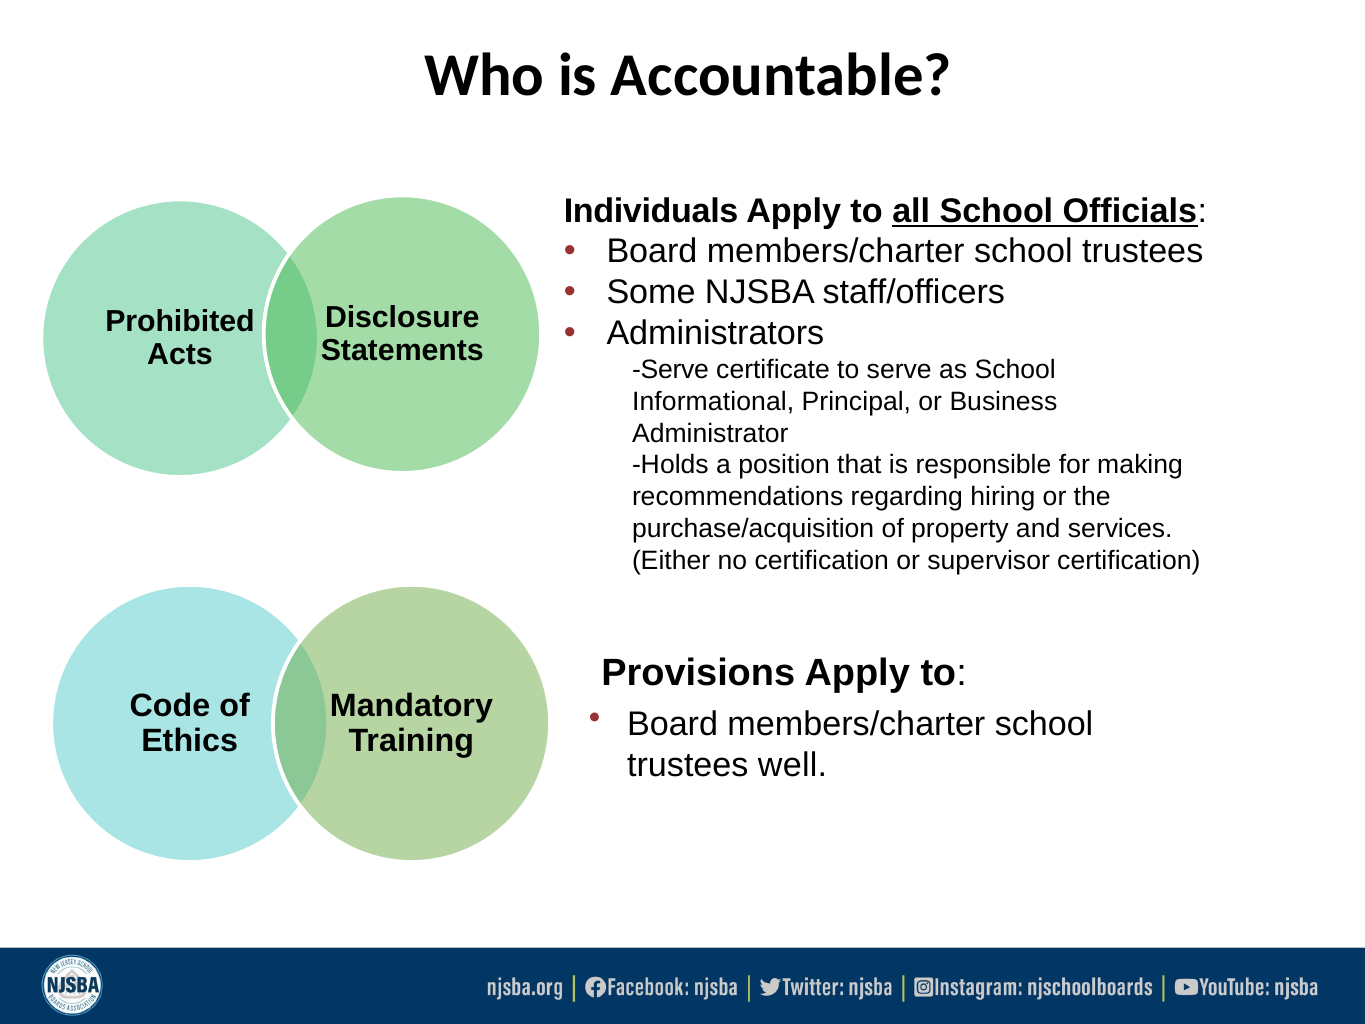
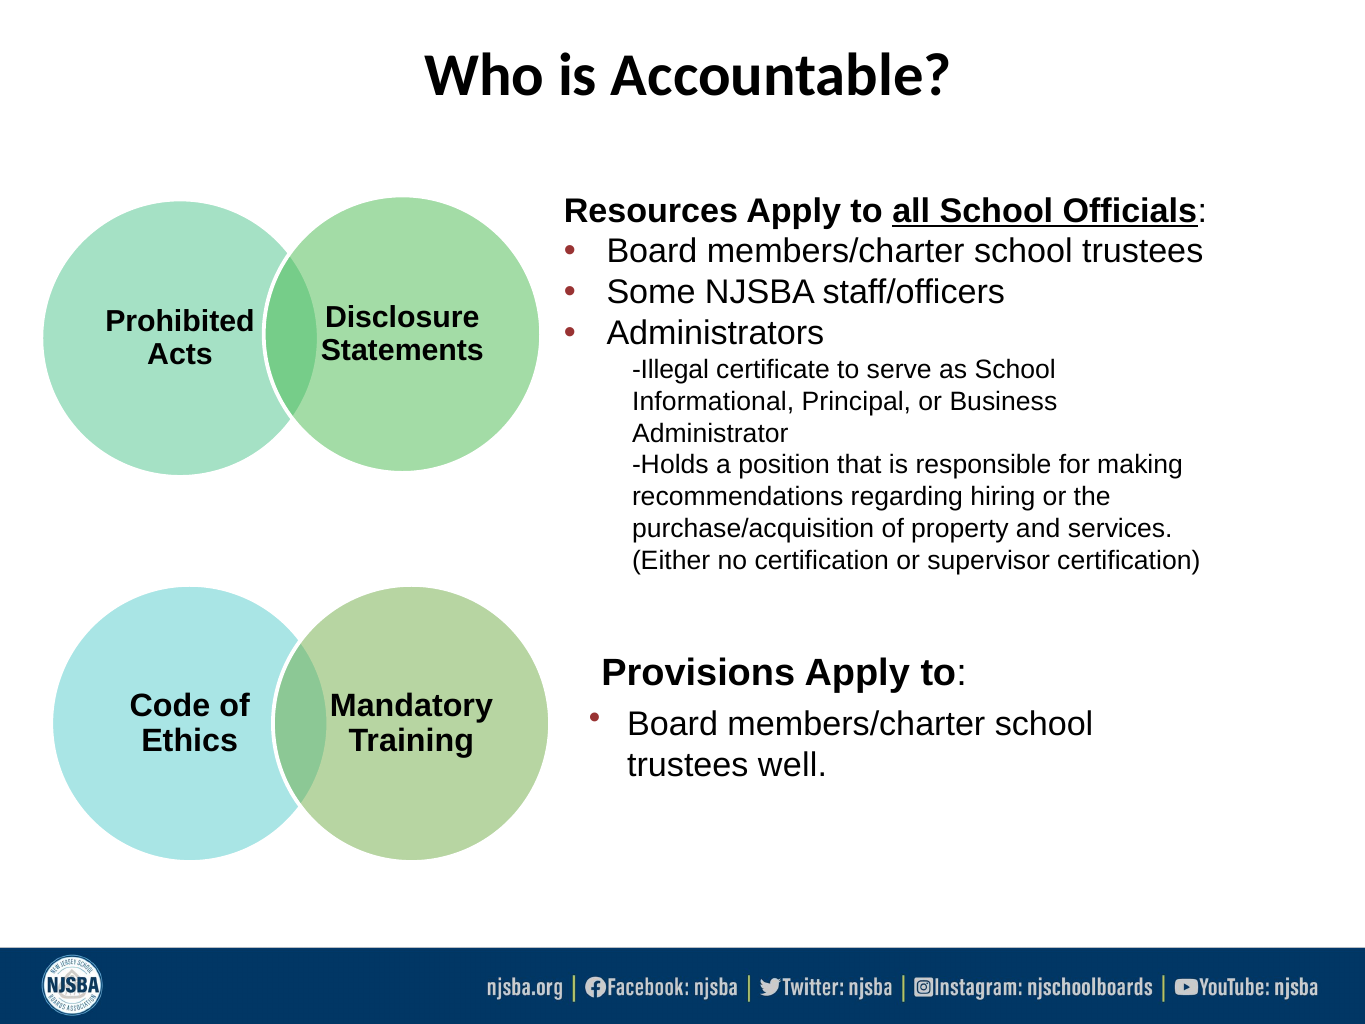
Individuals: Individuals -> Resources (651, 211)
Serve: Serve -> Illegal (671, 369)
